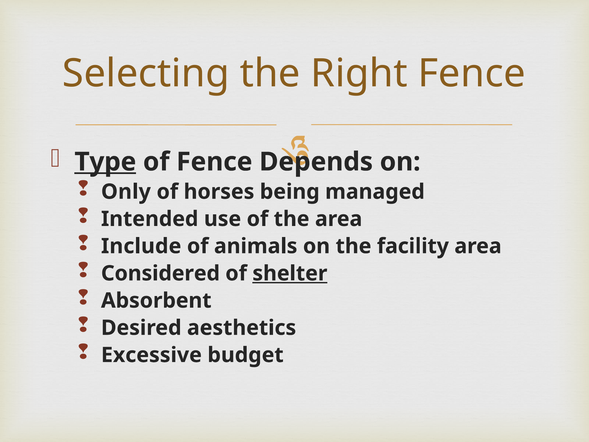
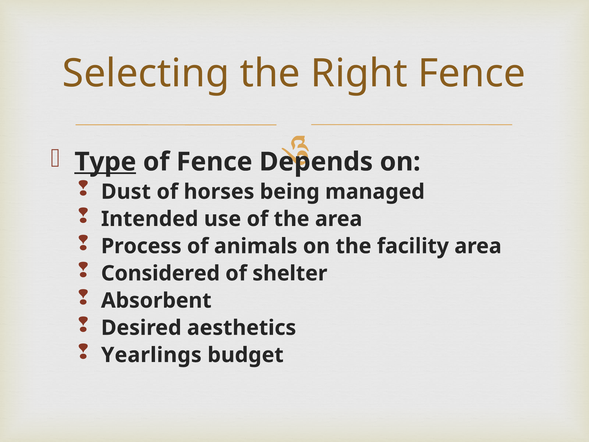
Only: Only -> Dust (126, 192)
Include: Include -> Process (141, 246)
shelter underline: present -> none (290, 273)
Excessive: Excessive -> Yearlings (151, 355)
